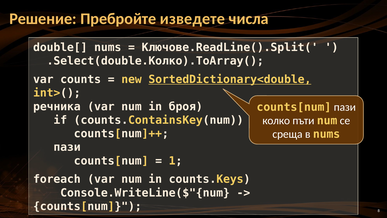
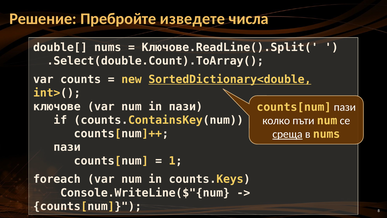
.Select(double.Колко).ToArray(: .Select(double.Колко).ToArray( -> .Select(double.Count).ToArray( (155, 61)
речника: речника -> ключове (57, 106)
in броя: броя -> пази (186, 106)
среща underline: none -> present (287, 134)
